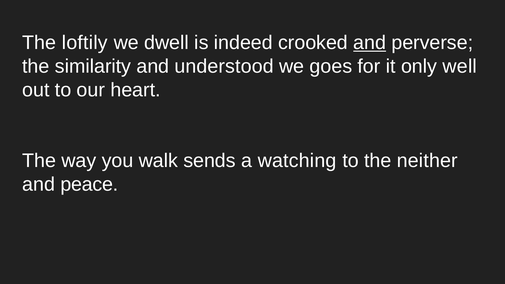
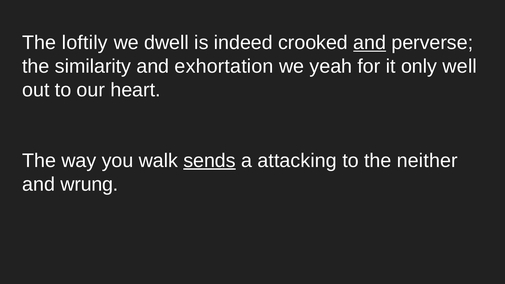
understood: understood -> exhortation (224, 66)
goes: goes -> yeah (331, 66)
sends underline: none -> present (210, 161)
watching: watching -> attacking (297, 161)
peace: peace -> wrung (89, 184)
